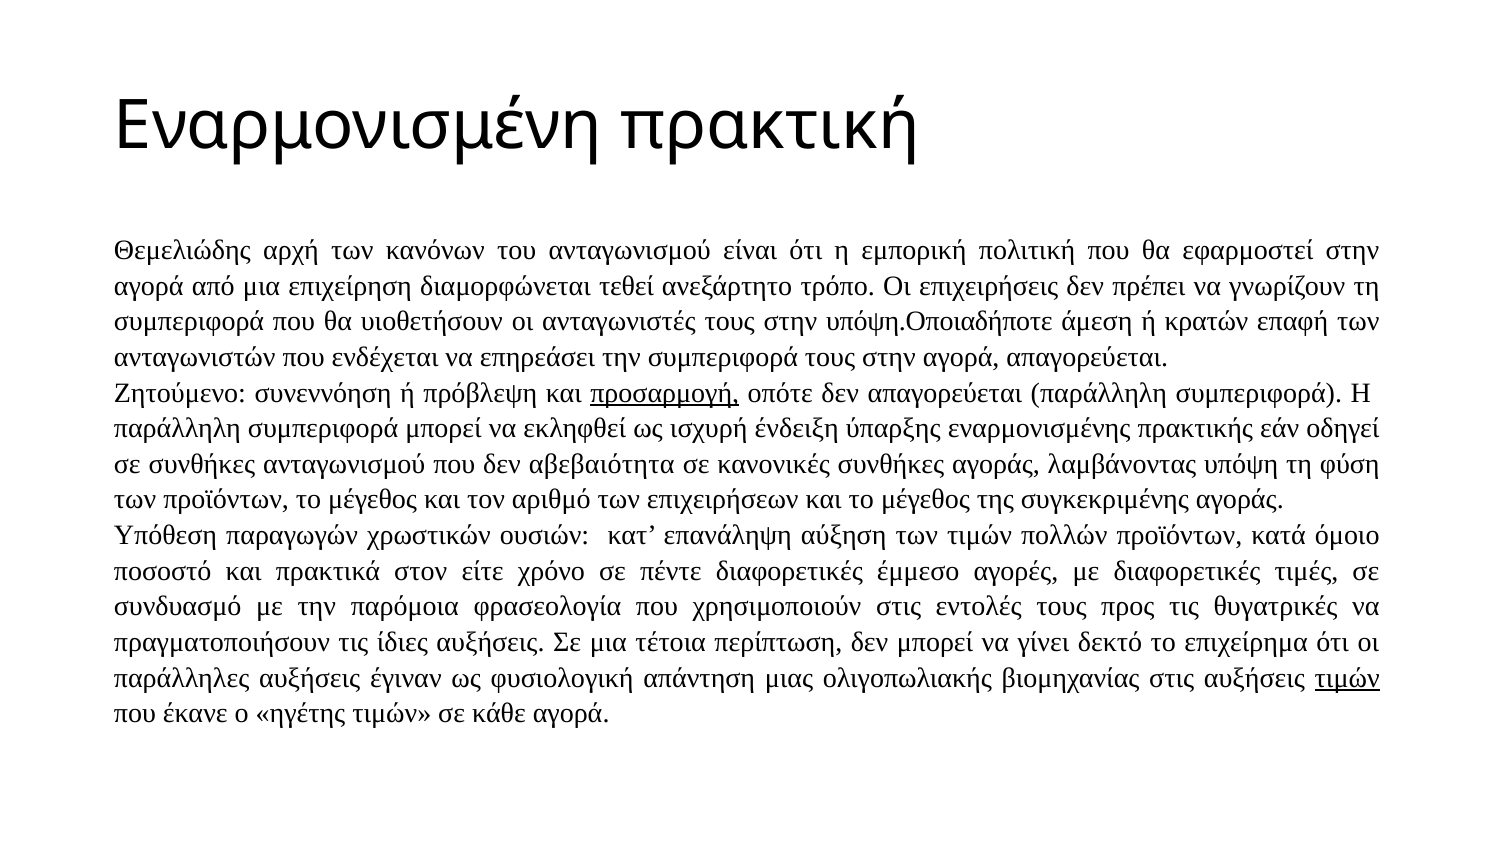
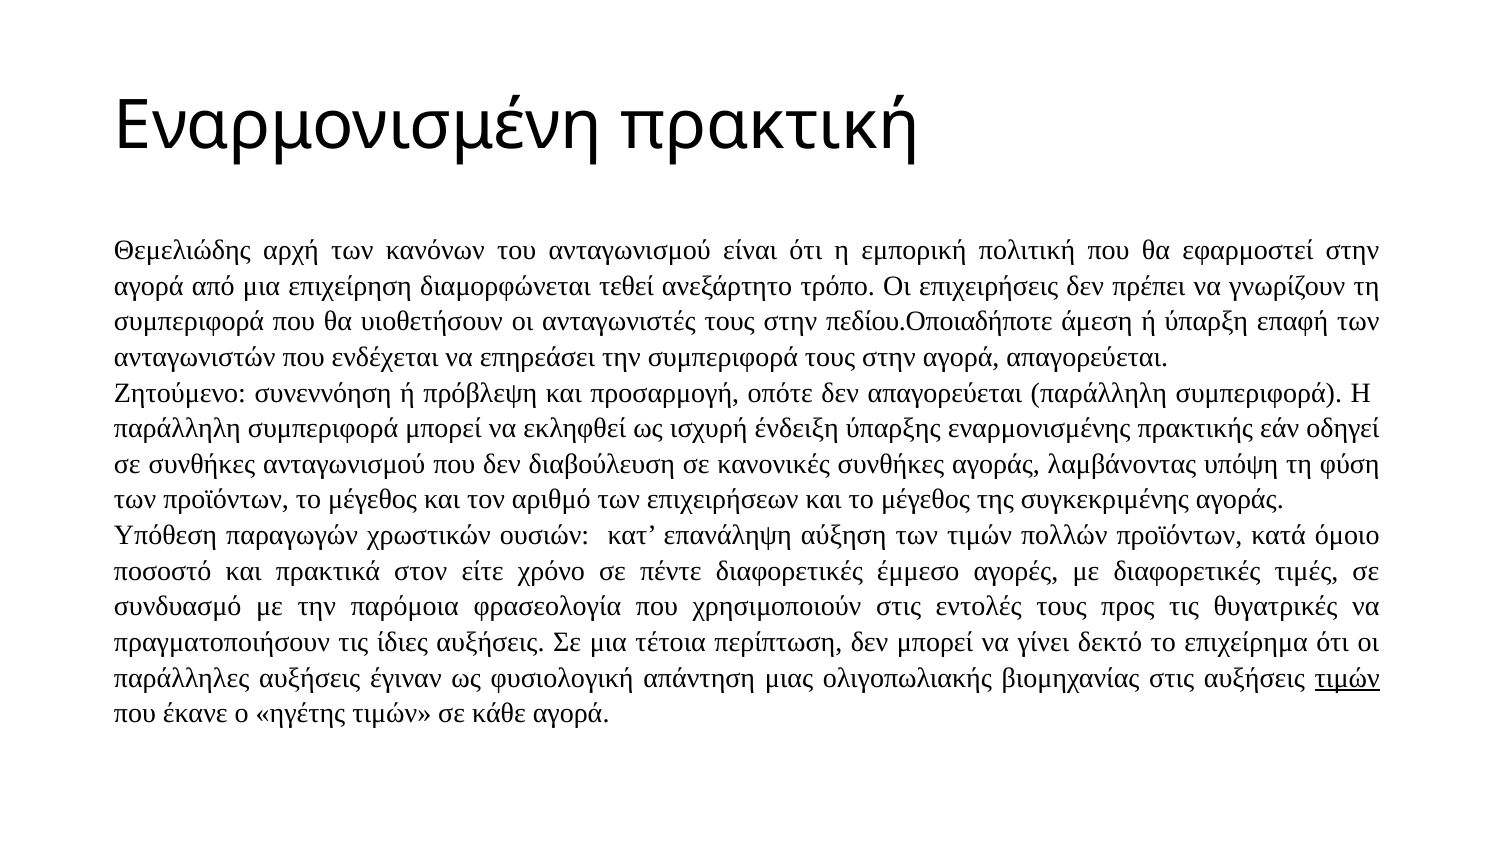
υπόψη.Οποιαδήποτε: υπόψη.Οποιαδήποτε -> πεδίου.Οποιαδήποτε (939, 321)
κρατών: κρατών -> ύπαρξη (1206, 321)
προσαρμογή underline: present -> none (665, 393)
αβεβαιότητα: αβεβαιότητα -> διαβούλευση (602, 464)
